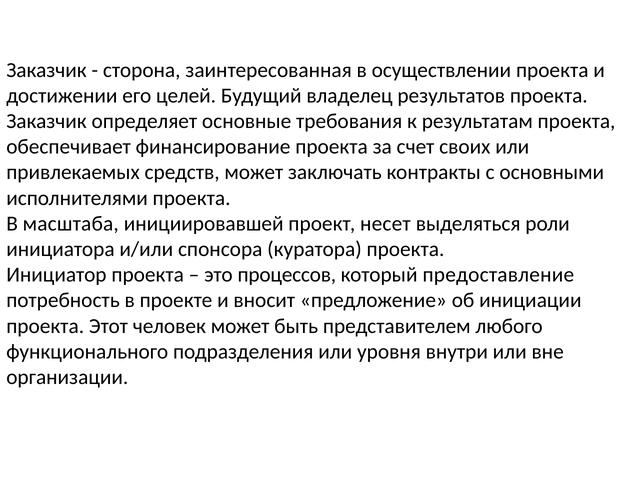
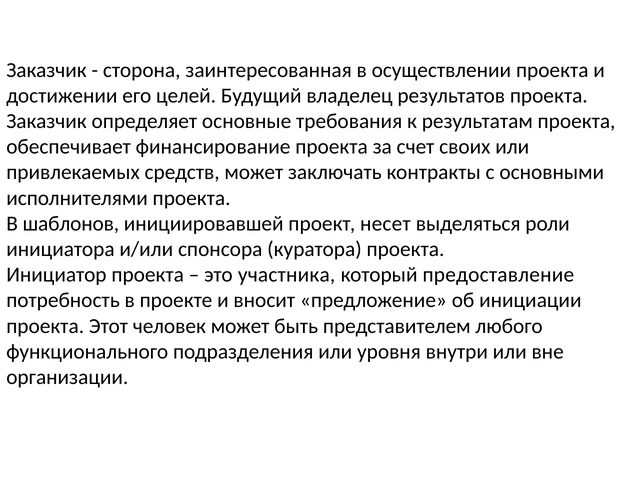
масштаба: масштаба -> шаблонов (71, 224)
процессов: процессов -> участника (287, 275)
